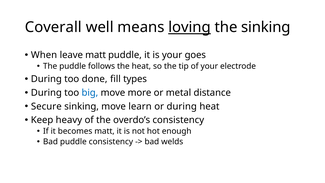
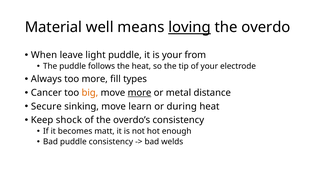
Coverall: Coverall -> Material (53, 27)
the sinking: sinking -> overdo (266, 27)
leave matt: matt -> light (96, 55)
goes: goes -> from (195, 55)
During: During -> Always (46, 79)
too done: done -> more (95, 79)
During: During -> Cancer (46, 93)
big colour: blue -> orange (90, 93)
more underline: none -> present (139, 93)
heavy: heavy -> shock (69, 120)
